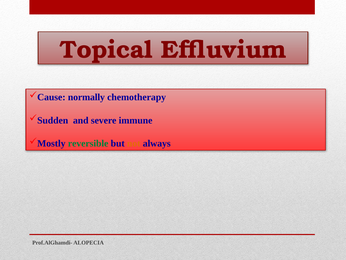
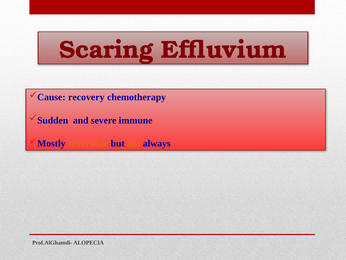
Topical: Topical -> Scaring (106, 50)
normally: normally -> recovery (86, 97)
reversible colour: green -> orange (88, 143)
